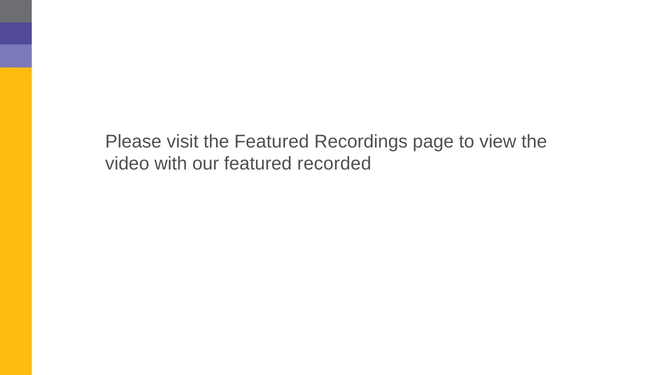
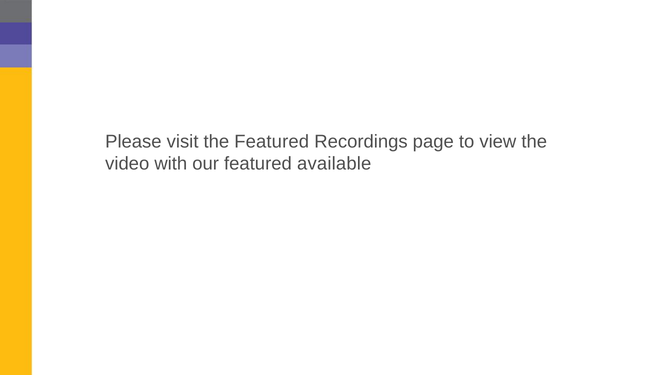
recorded: recorded -> available (334, 164)
